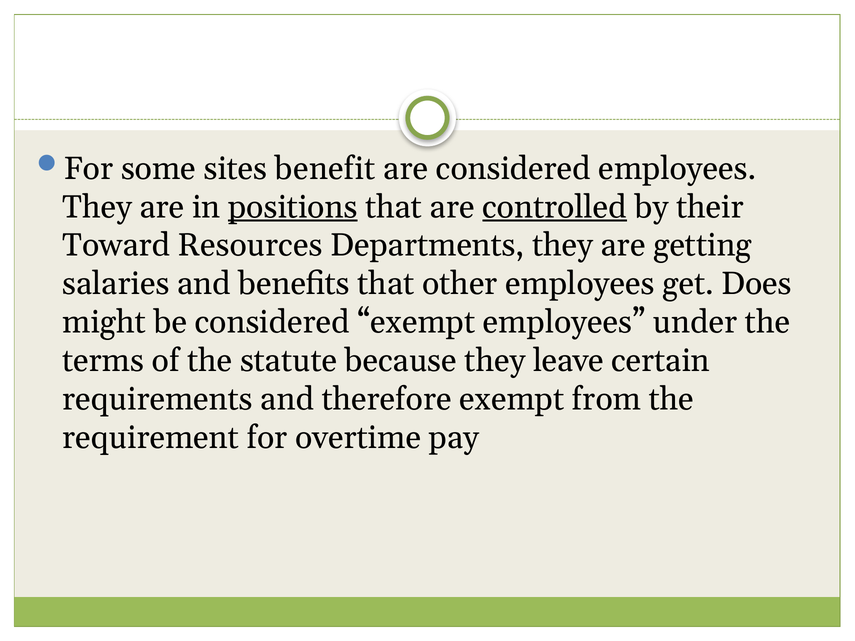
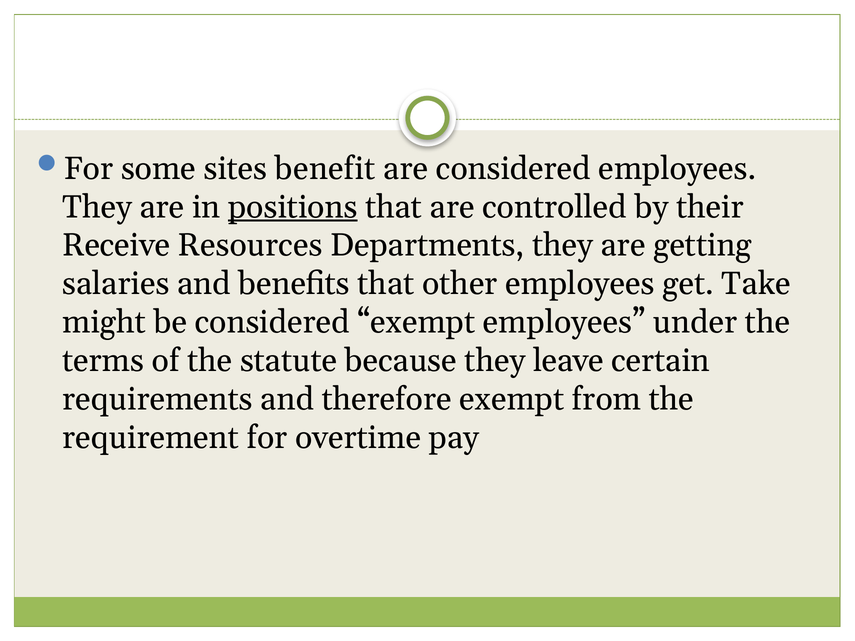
controlled underline: present -> none (555, 207)
Toward: Toward -> Receive (116, 246)
Does: Does -> Take (756, 284)
